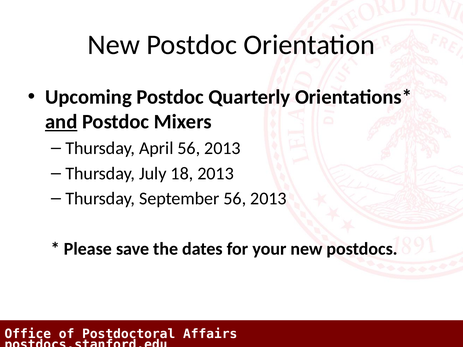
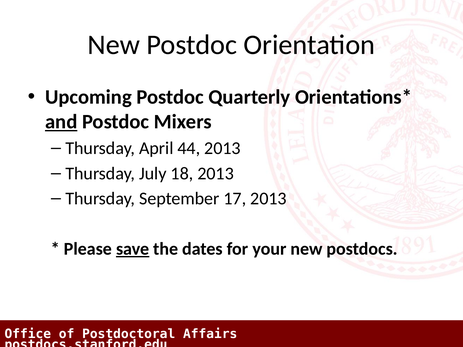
April 56: 56 -> 44 (189, 148)
September 56: 56 -> 17 (235, 199)
save underline: none -> present (133, 249)
